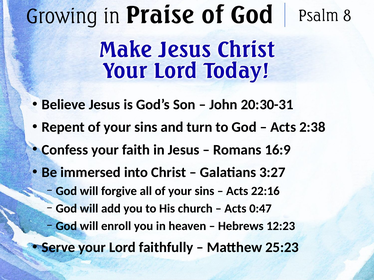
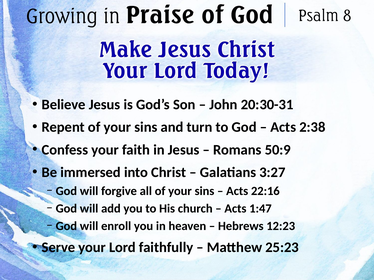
16:9: 16:9 -> 50:9 (278, 150)
0:47: 0:47 -> 1:47 (260, 209)
